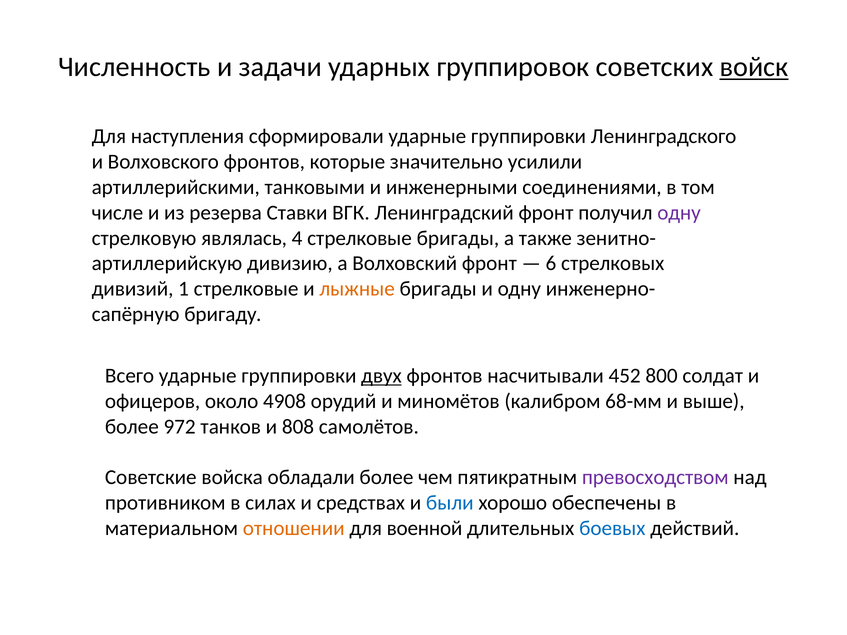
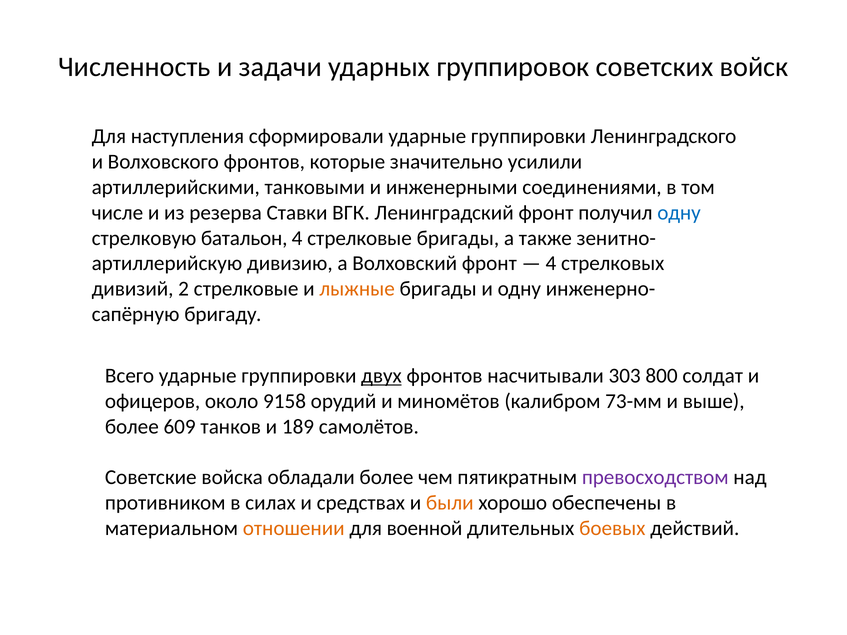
войск underline: present -> none (754, 67)
одну colour: purple -> blue (679, 213)
являлась: являлась -> батальон (244, 238)
6: 6 -> 4 (551, 264)
1: 1 -> 2 (184, 289)
452: 452 -> 303 (625, 376)
4908: 4908 -> 9158 (285, 401)
68-мм: 68-мм -> 73-мм (633, 401)
972: 972 -> 609 (180, 427)
808: 808 -> 189 (298, 427)
были colour: blue -> orange (450, 503)
боевых colour: blue -> orange (612, 528)
